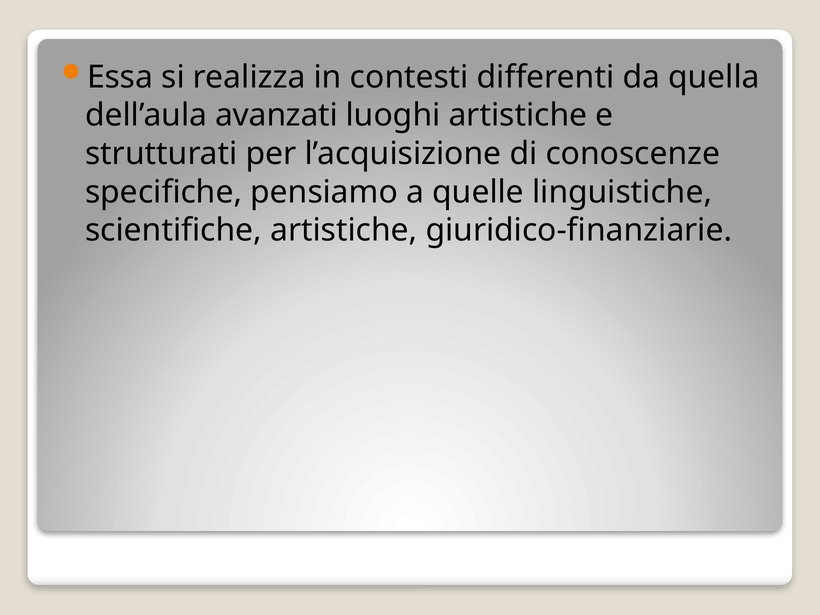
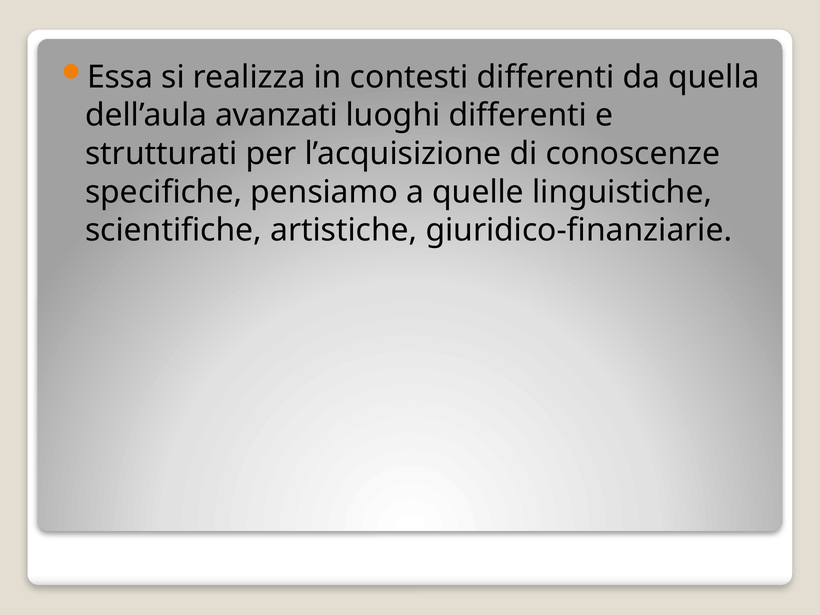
luoghi artistiche: artistiche -> differenti (518, 115)
